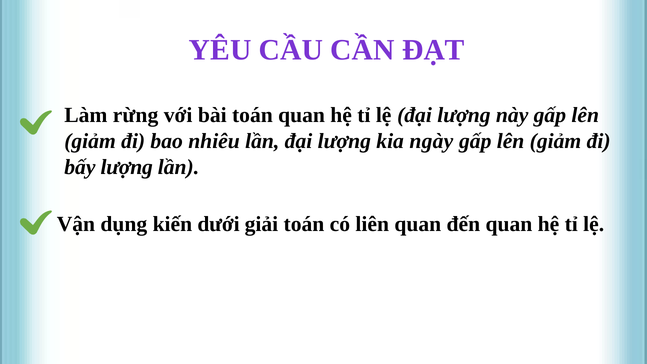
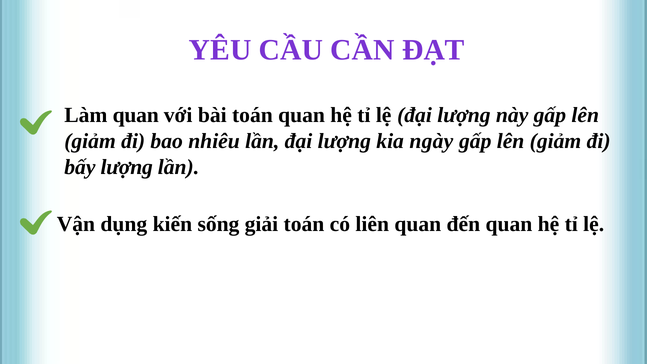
Làm rừng: rừng -> quan (136, 115)
dưới: dưới -> sống (218, 224)
